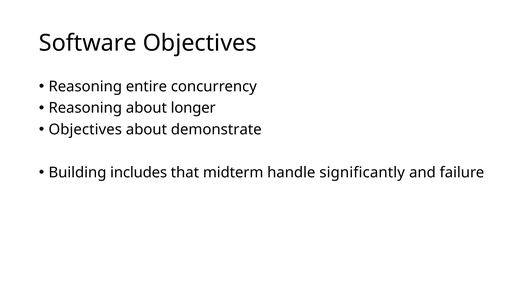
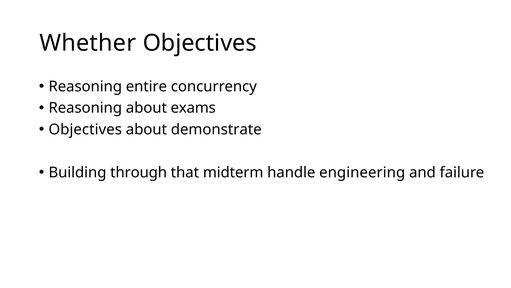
Software: Software -> Whether (88, 43)
longer: longer -> exams (193, 108)
includes: includes -> through (139, 172)
significantly: significantly -> engineering (362, 172)
